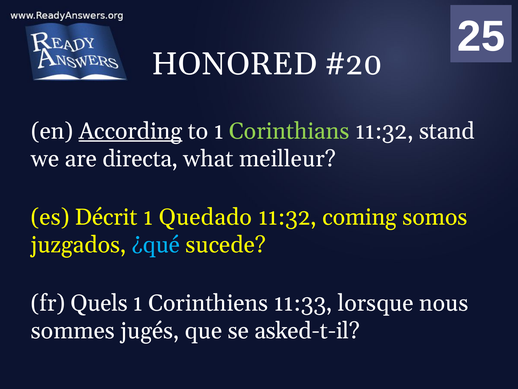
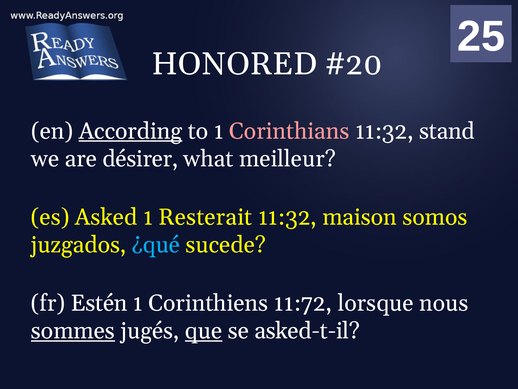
Corinthians colour: light green -> pink (289, 131)
directa: directa -> désirer (140, 159)
Décrit: Décrit -> Asked (106, 217)
Quedado: Quedado -> Resterait (205, 217)
coming: coming -> maison (360, 217)
Quels: Quels -> Estén (99, 303)
11:33: 11:33 -> 11:72 (303, 303)
sommes underline: none -> present (73, 331)
que underline: none -> present (204, 331)
